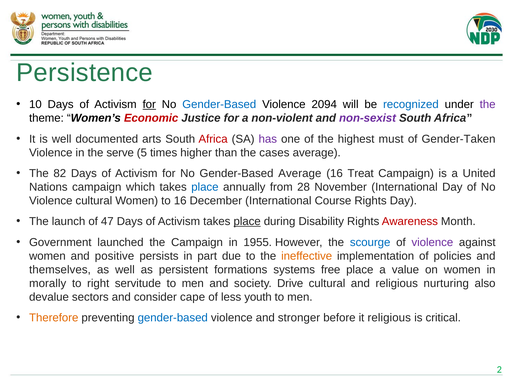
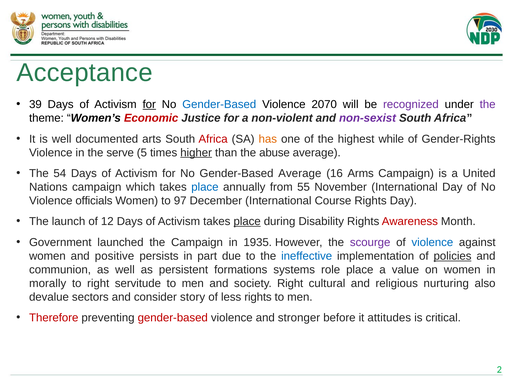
Persistence: Persistence -> Acceptance (85, 73)
10: 10 -> 39 (35, 104)
2094: 2094 -> 2070 (324, 104)
recognized colour: blue -> purple (411, 104)
has colour: purple -> orange (268, 139)
must: must -> while (391, 139)
Gender-Taken: Gender-Taken -> Gender-Rights (459, 139)
higher underline: none -> present (196, 152)
cases: cases -> abuse (275, 152)
82: 82 -> 54 (60, 173)
Treat: Treat -> Arms (361, 173)
28: 28 -> 55 (304, 187)
Violence cultural: cultural -> officials (94, 201)
to 16: 16 -> 97 (180, 201)
47: 47 -> 12 (107, 221)
1955: 1955 -> 1935 (258, 242)
scourge colour: blue -> purple (370, 242)
violence colour: purple -> blue (432, 242)
ineffective colour: orange -> blue (307, 256)
policies underline: none -> present (453, 256)
themselves: themselves -> communion (60, 269)
free: free -> role (331, 269)
society Drive: Drive -> Right (290, 283)
cape: cape -> story (193, 297)
less youth: youth -> rights (258, 297)
Therefore colour: orange -> red (54, 318)
gender-based colour: blue -> red (173, 318)
it religious: religious -> attitudes (389, 318)
